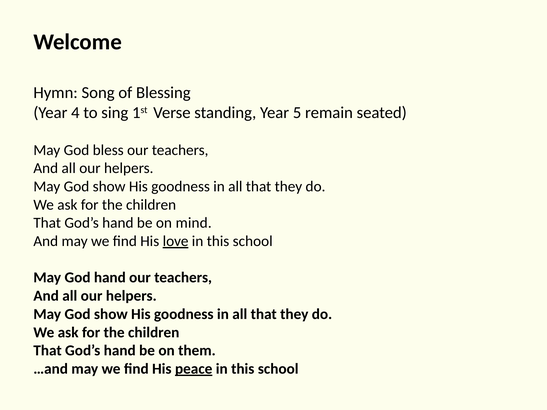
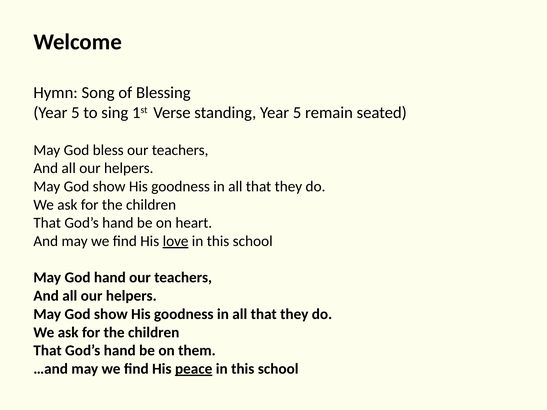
4: 4 -> 5 (75, 113)
mind: mind -> heart (194, 223)
